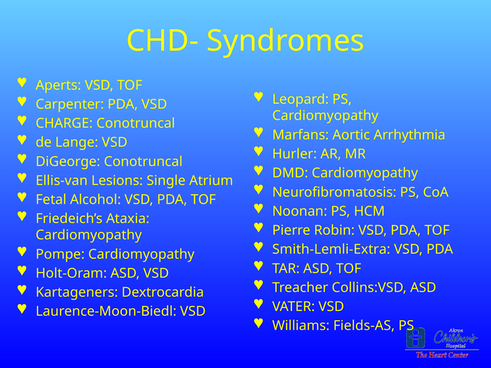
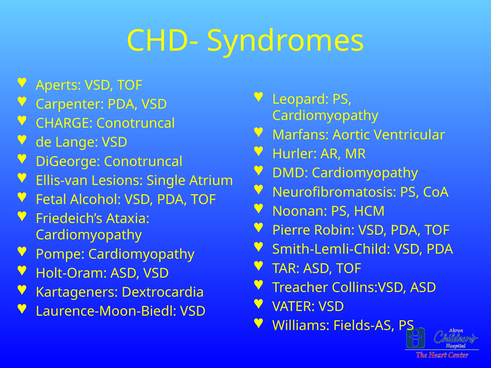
Arrhythmia: Arrhythmia -> Ventricular (409, 135)
Smith-Lemli-Extra: Smith-Lemli-Extra -> Smith-Lemli-Child (331, 250)
